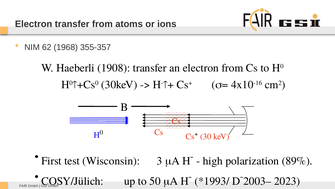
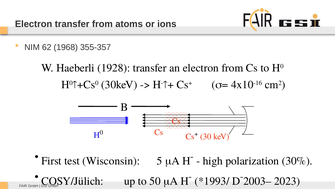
1908: 1908 -> 1928 (114, 68)
3: 3 -> 5 (159, 160)
89%: 89% -> 30% (297, 160)
